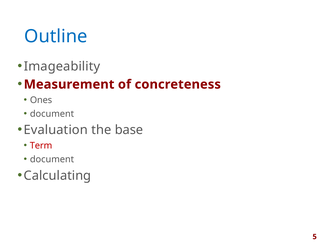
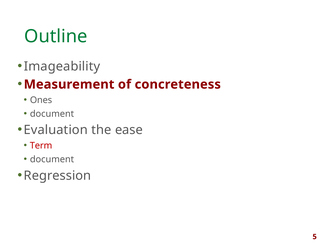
Outline colour: blue -> green (56, 37)
base: base -> ease (129, 130)
Calculating: Calculating -> Regression (57, 176)
